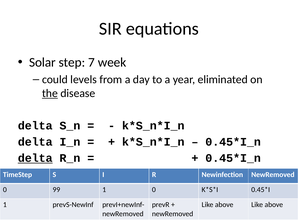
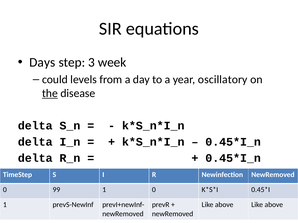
Solar: Solar -> Days (42, 63)
7: 7 -> 3 (91, 63)
eliminated: eliminated -> oscillatory (223, 80)
delta underline: present -> none (35, 158)
